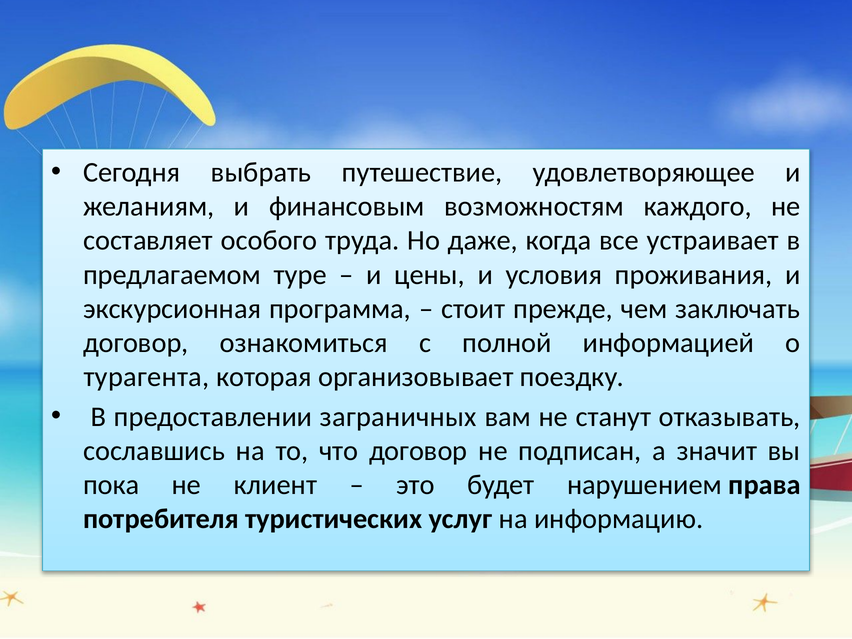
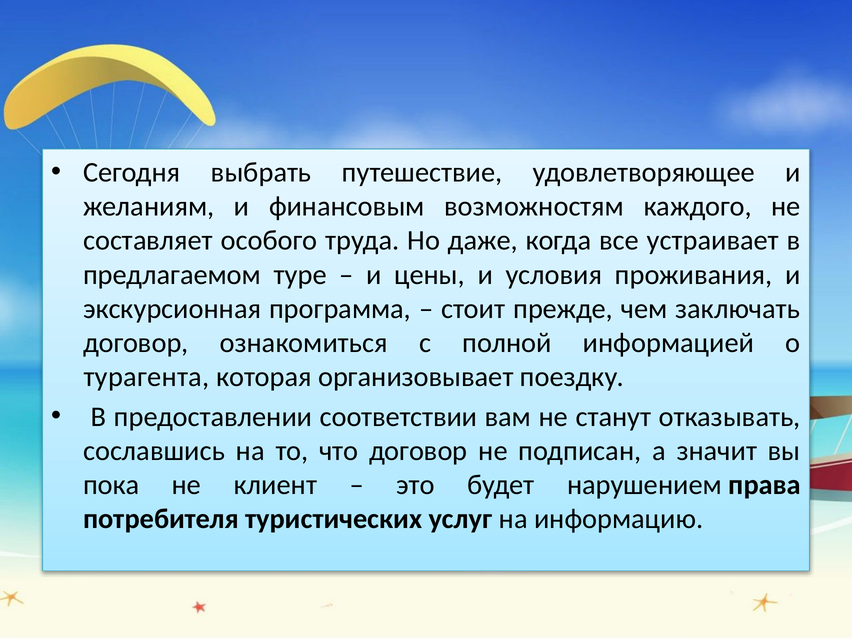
заграничных: заграничных -> соответствии (398, 417)
